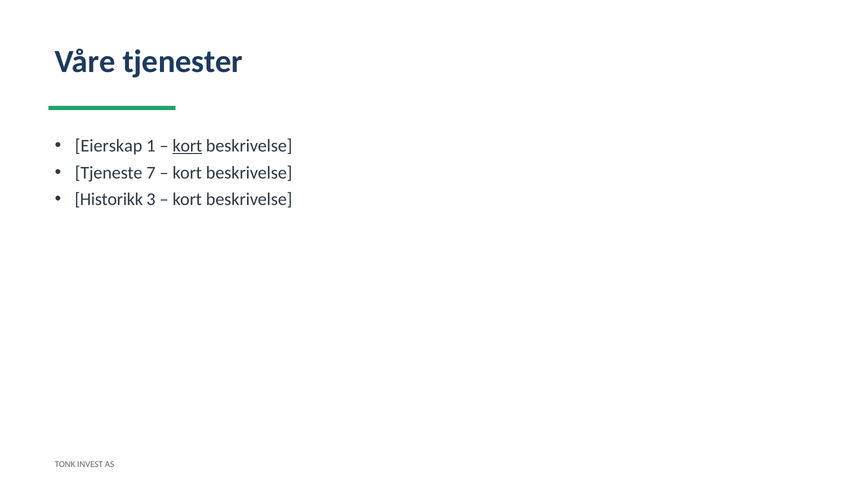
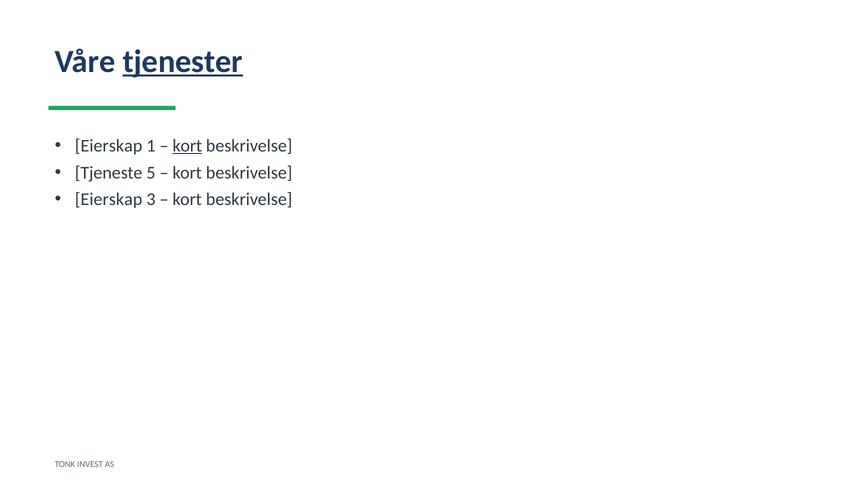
tjenester underline: none -> present (183, 61)
7: 7 -> 5 (151, 173)
Historikk: Historikk -> Eierskap (109, 200)
